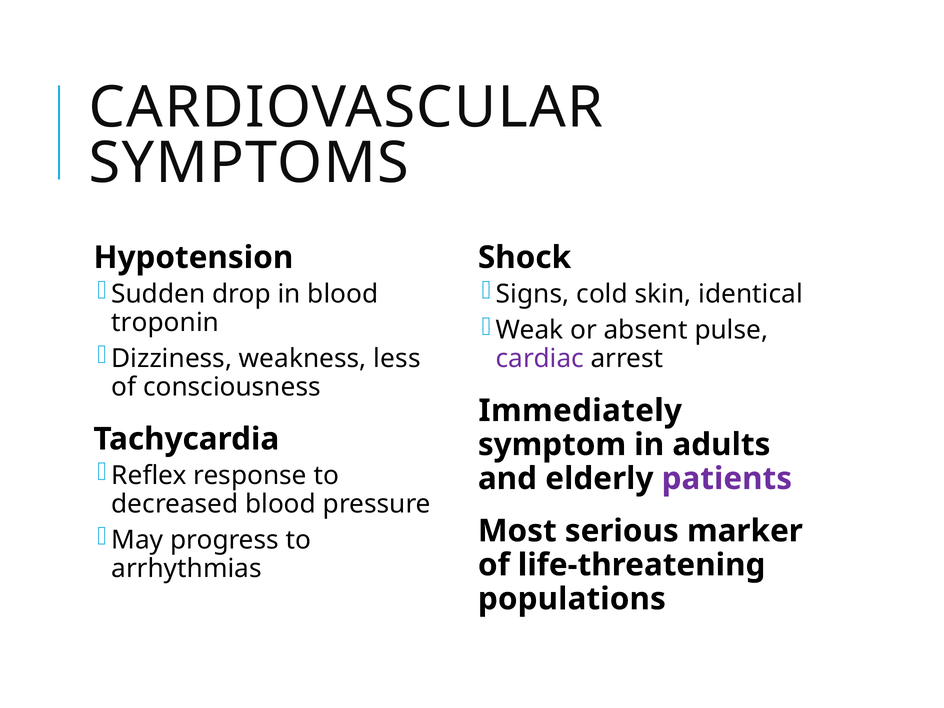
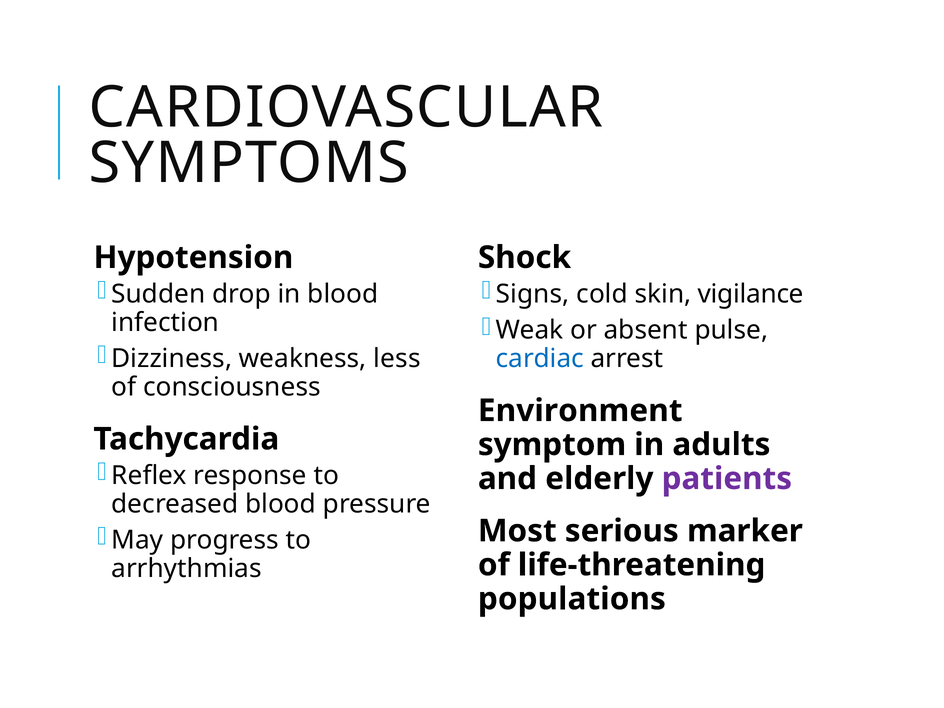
identical: identical -> vigilance (751, 294)
troponin: troponin -> infection (165, 322)
cardiac colour: purple -> blue (540, 359)
Immediately: Immediately -> Environment (580, 411)
